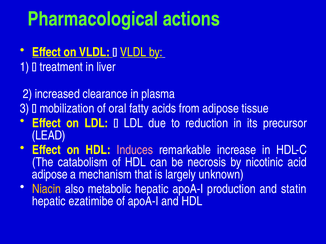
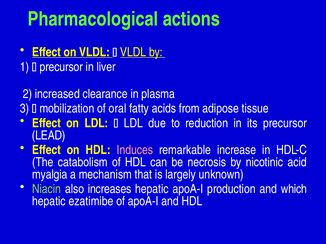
treatment: treatment -> precursor (61, 67)
adipose: adipose -> myalgia (50, 175)
Niacin colour: yellow -> light green (47, 189)
metabolic: metabolic -> increases (110, 189)
statin: statin -> which (294, 189)
